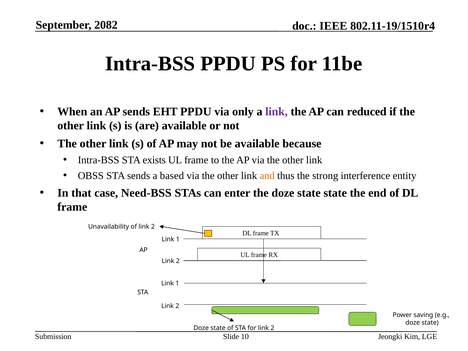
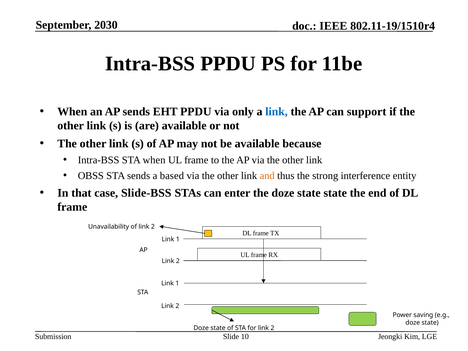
2082: 2082 -> 2030 (106, 25)
link colour: purple -> blue (277, 112)
reduced: reduced -> support (367, 112)
STA exists: exists -> when (154, 160)
Need-BSS: Need-BSS -> Slide-BSS (146, 193)
